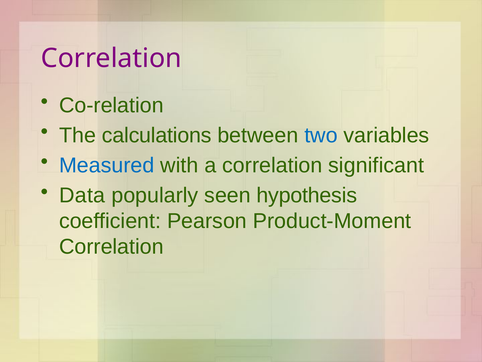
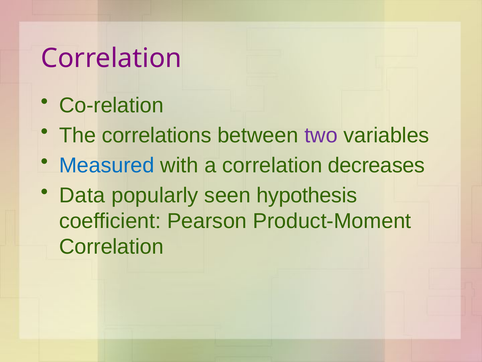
calculations: calculations -> correlations (157, 135)
two colour: blue -> purple (321, 135)
significant: significant -> decreases (376, 165)
